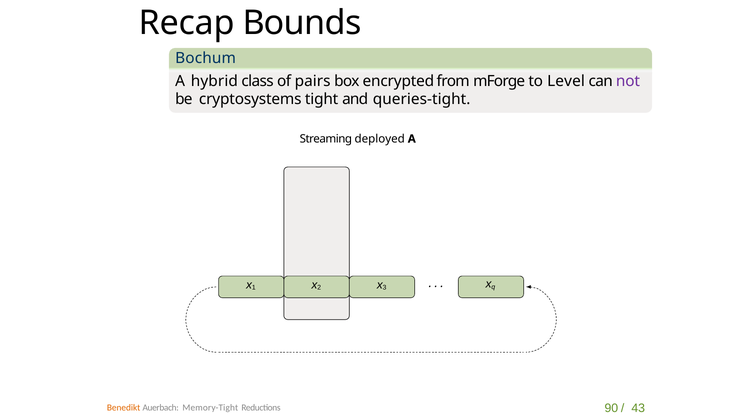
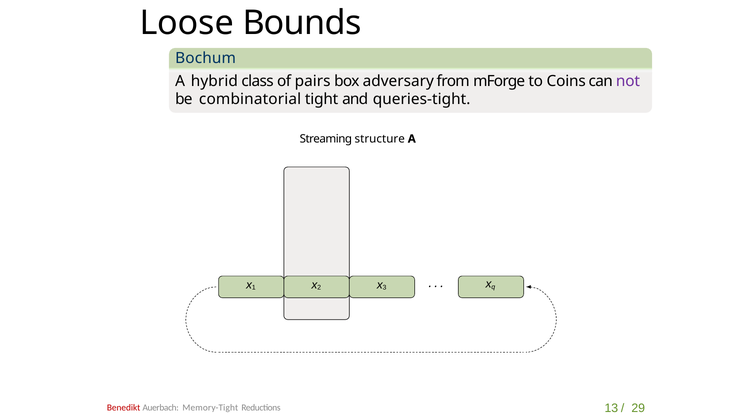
Recap: Recap -> Loose (187, 23)
encrypted: encrypted -> adversary (398, 81)
Level: Level -> Coins (566, 81)
cryptosystems: cryptosystems -> combinatorial (250, 99)
deployed: deployed -> structure (380, 139)
Benedikt colour: orange -> red (124, 408)
90: 90 -> 13 (611, 408)
43: 43 -> 29 (638, 408)
